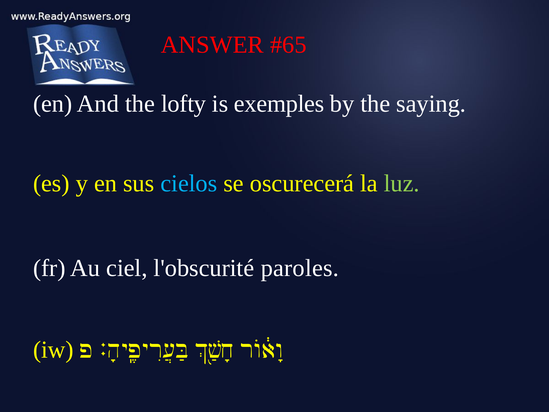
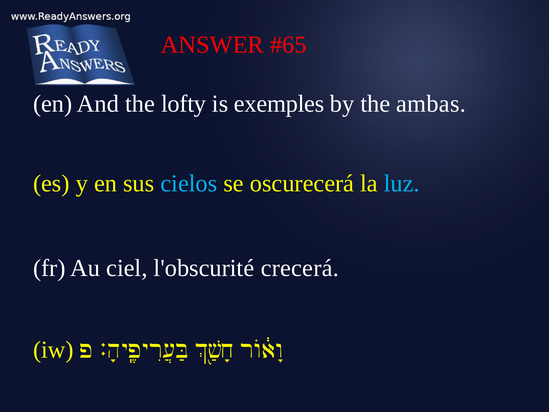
saying: saying -> ambas (431, 104)
luz colour: light green -> light blue (402, 183)
paroles: paroles -> crecerá (300, 268)
